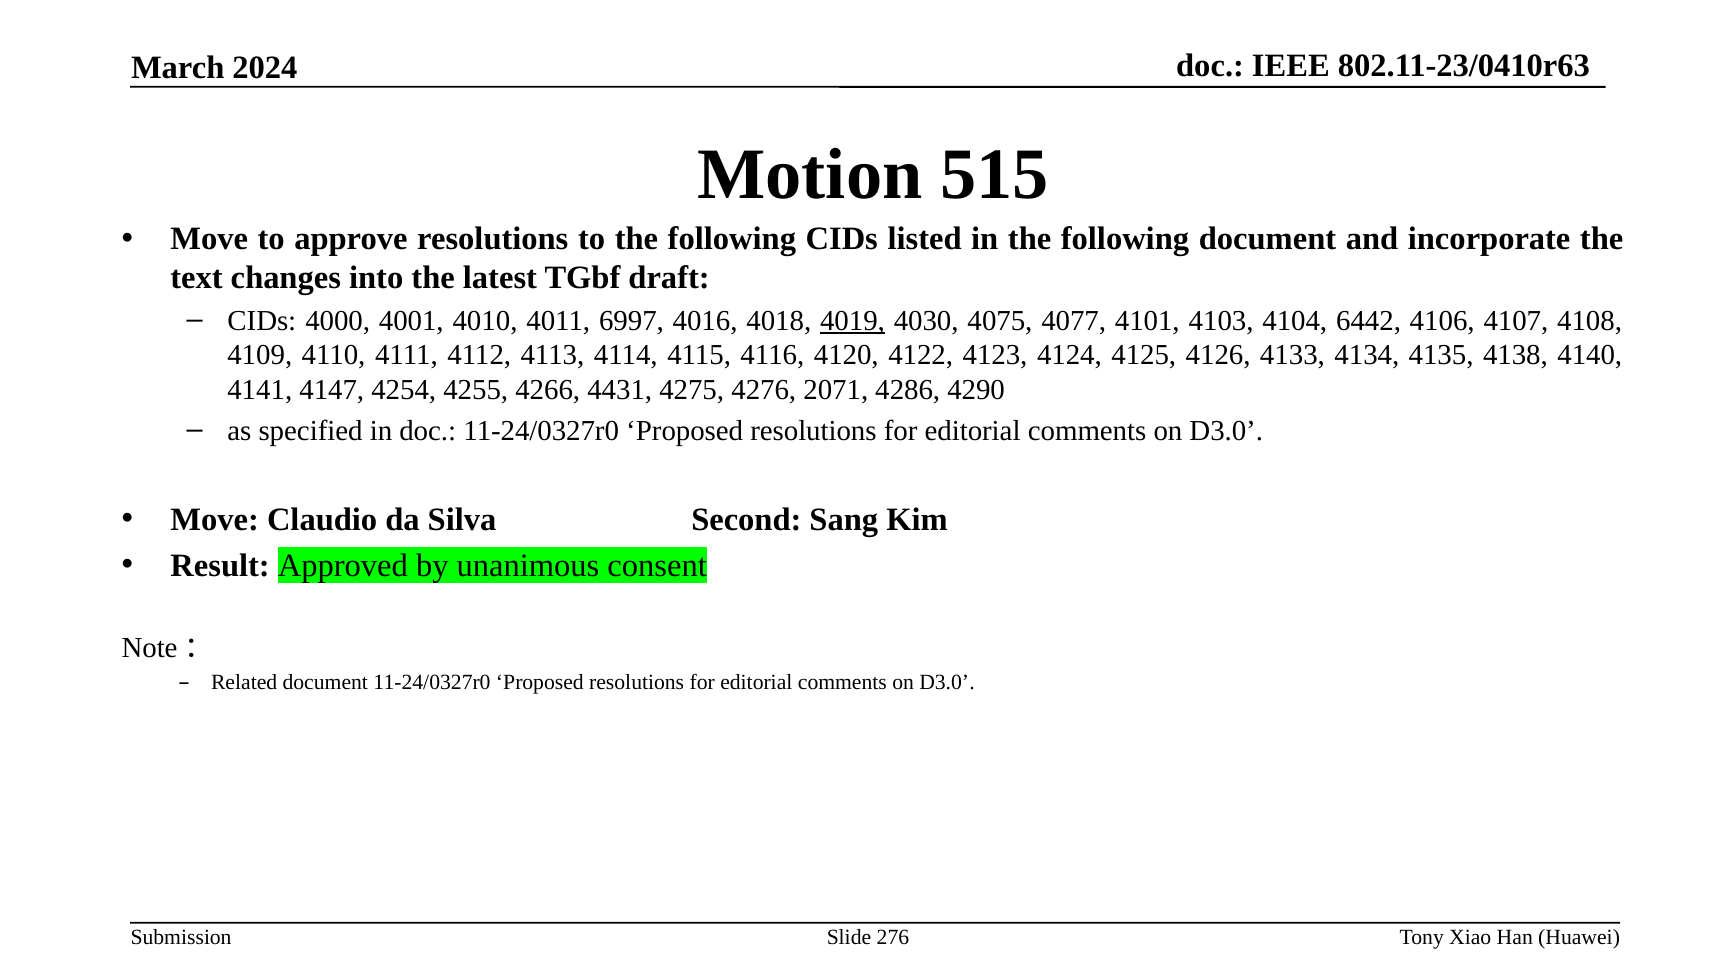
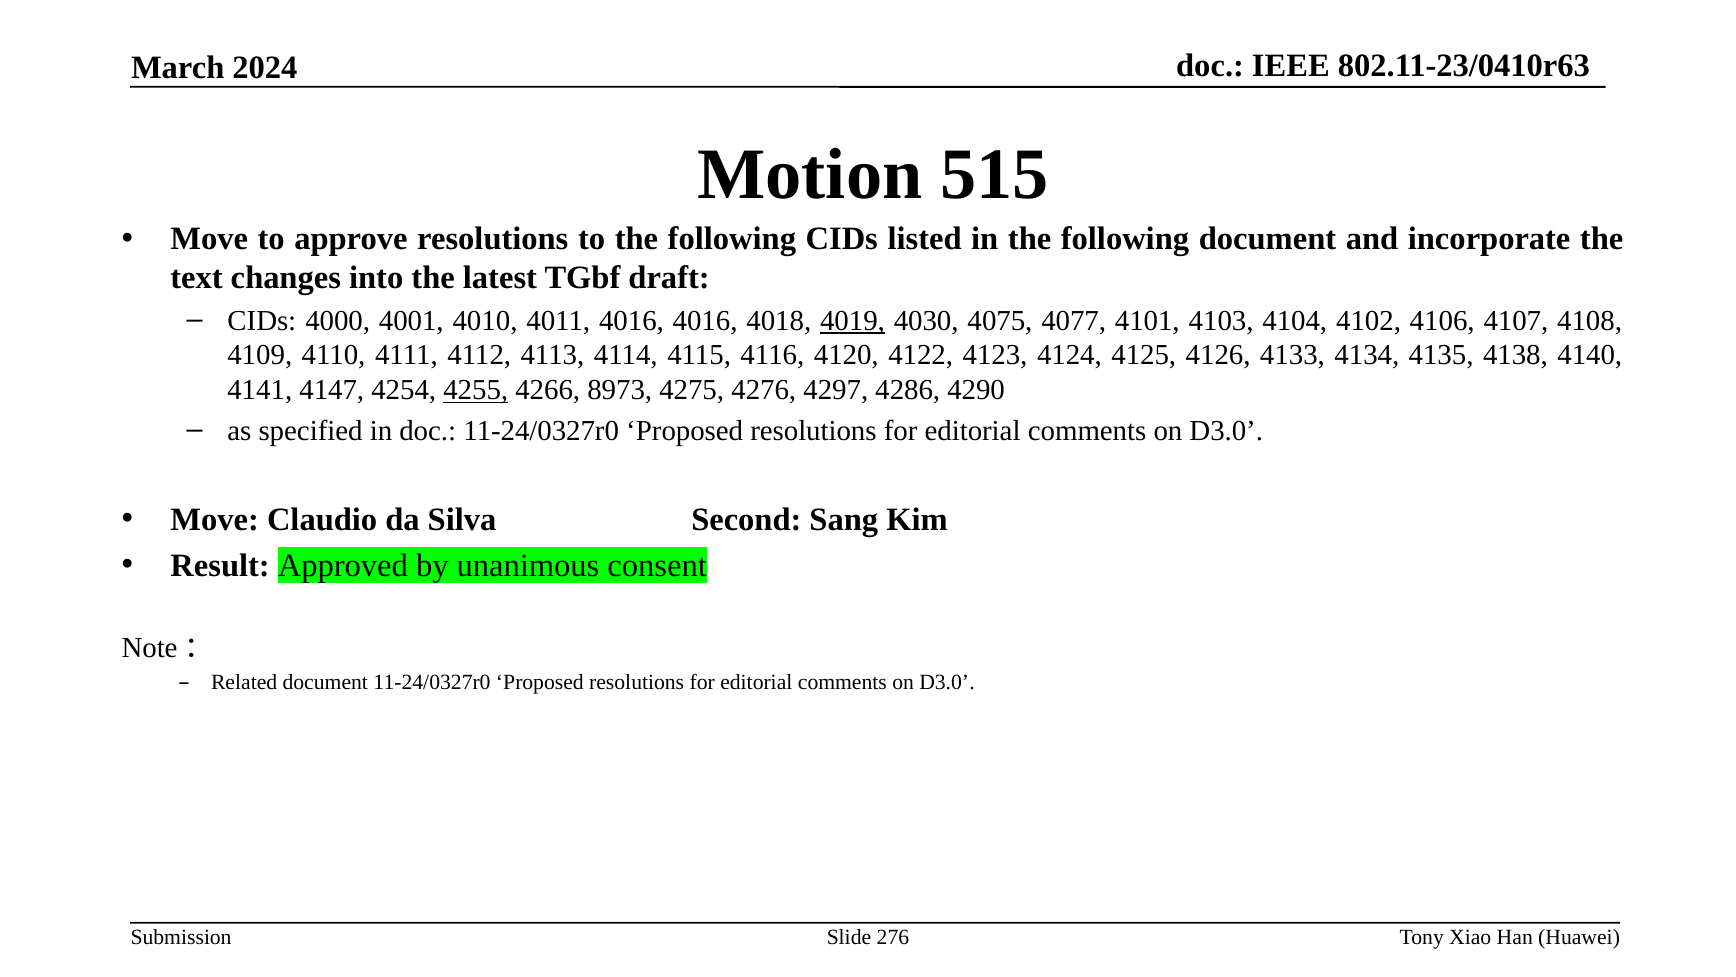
4011 6997: 6997 -> 4016 (631, 320)
6442: 6442 -> 4102 (1369, 320)
4255 underline: none -> present (476, 390)
4431: 4431 -> 8973 (620, 390)
2071: 2071 -> 4297 (836, 390)
